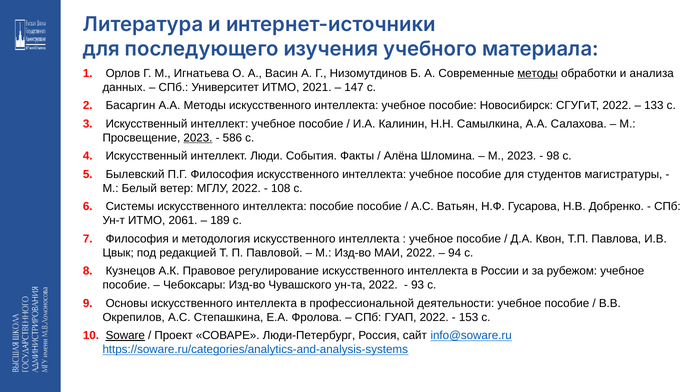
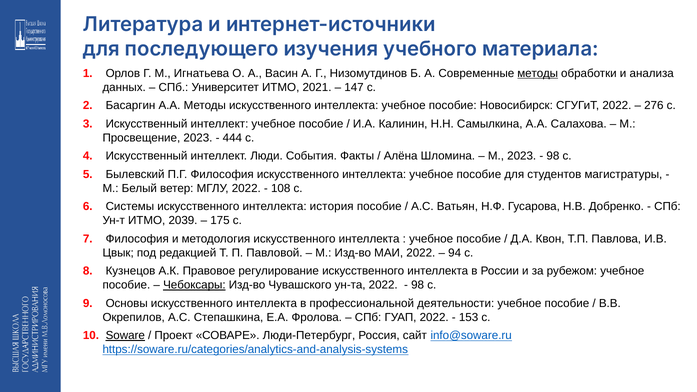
133: 133 -> 276 (654, 106)
2023 underline: present -> none (198, 138)
586: 586 -> 444 (232, 138)
интеллекта пособие: пособие -> история (332, 207)
2061: 2061 -> 2039 (183, 221)
189: 189 -> 175 (220, 221)
Чебоксары underline: none -> present (194, 285)
93: 93 -> 98 (418, 285)
